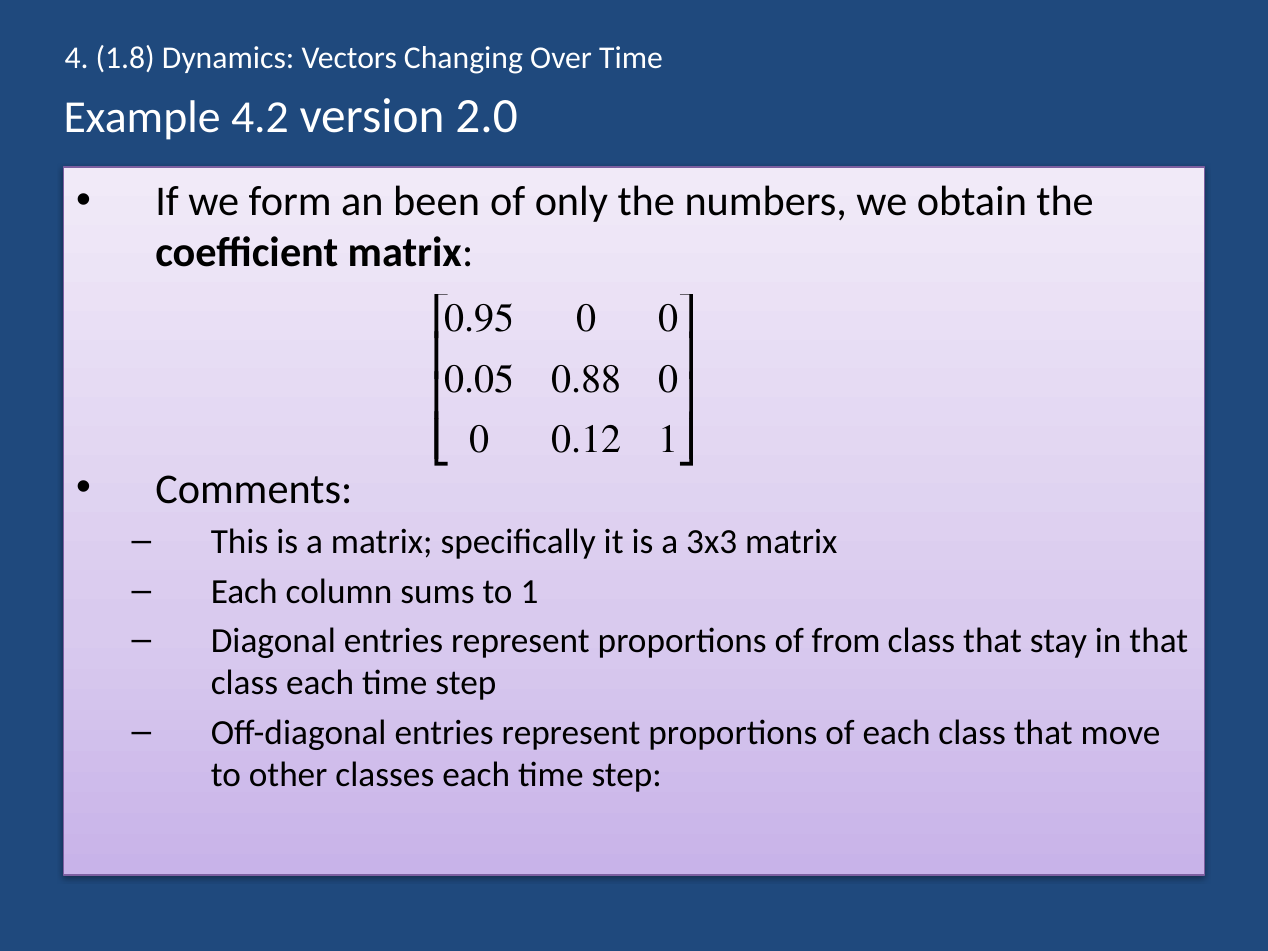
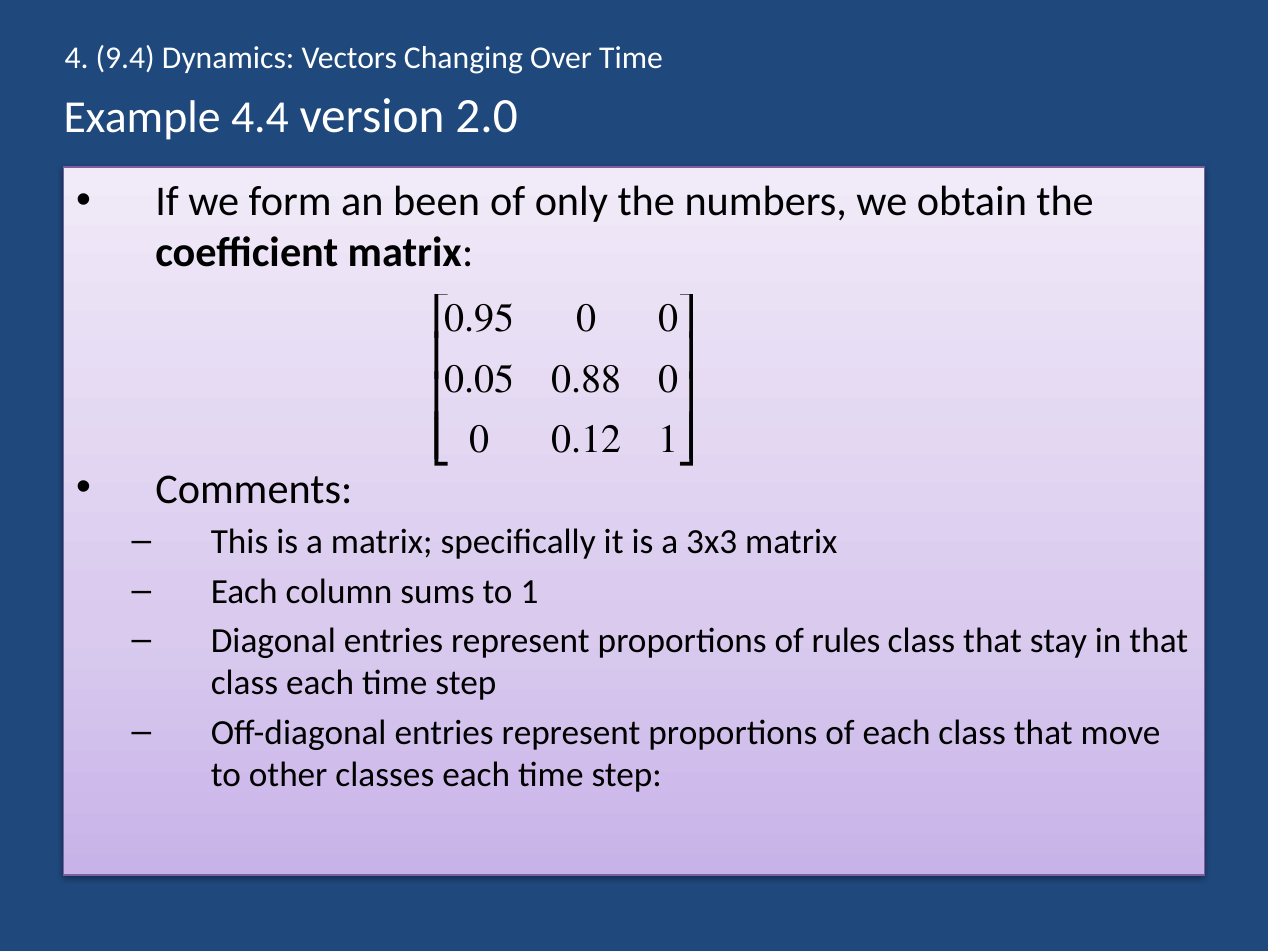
1.8: 1.8 -> 9.4 (125, 58)
4.2: 4.2 -> 4.4 (260, 118)
from: from -> rules (846, 641)
